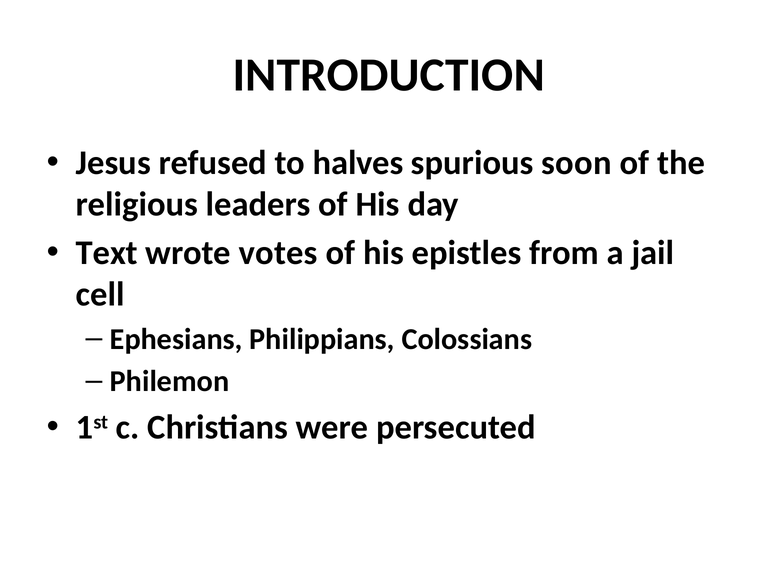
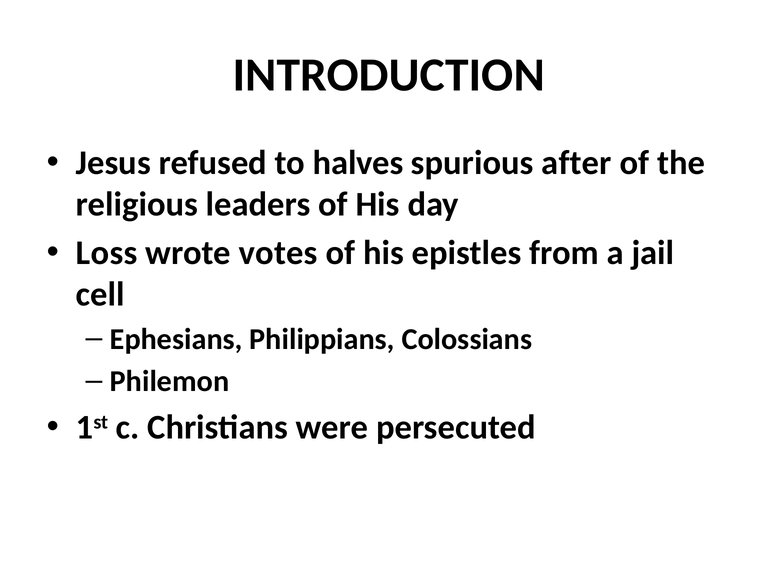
soon: soon -> after (577, 163)
Text: Text -> Loss (107, 253)
